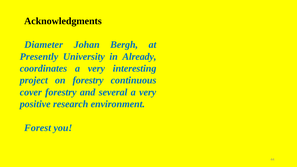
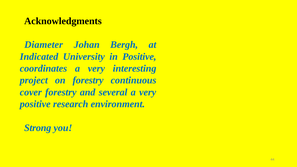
Presently: Presently -> Indicated (39, 57)
in Already: Already -> Positive (139, 57)
Forest: Forest -> Strong (38, 128)
